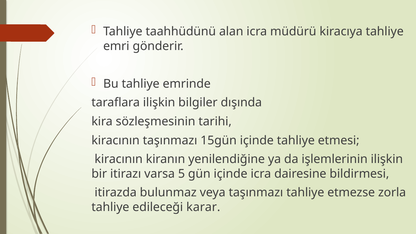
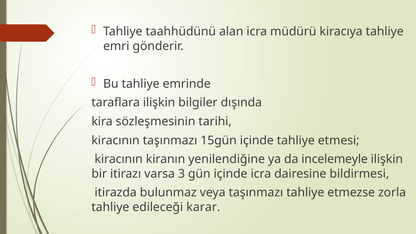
işlemlerinin: işlemlerinin -> incelemeyle (335, 159)
5: 5 -> 3 (181, 174)
